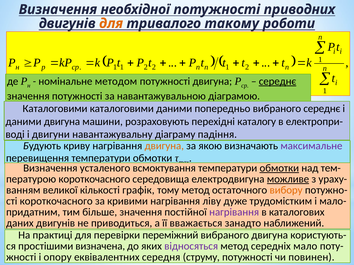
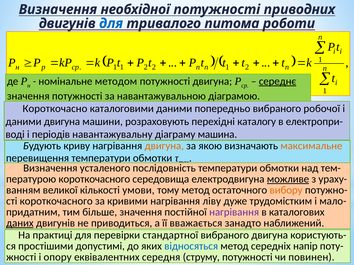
для colour: orange -> blue (111, 24)
такому: такому -> питома (232, 24)
Каталоговими: Каталоговими -> Короткочасно (55, 109)
вибраного середнє: середнє -> робочої (322, 109)
двигуни: двигуни -> періодів (51, 135)
падіння: падіння -> машина (217, 135)
максимальне colour: purple -> orange (311, 146)
всмоктування: всмоктування -> послідовність (164, 168)
обмотки underline: present -> none (279, 168)
графік: графік -> умови (138, 190)
даних underline: none -> present (20, 223)
переміжний: переміжний -> стандартної (170, 235)
визначена: визначена -> допустимі (100, 246)
відносяться colour: purple -> blue (191, 246)
мало: мало -> напір (305, 246)
